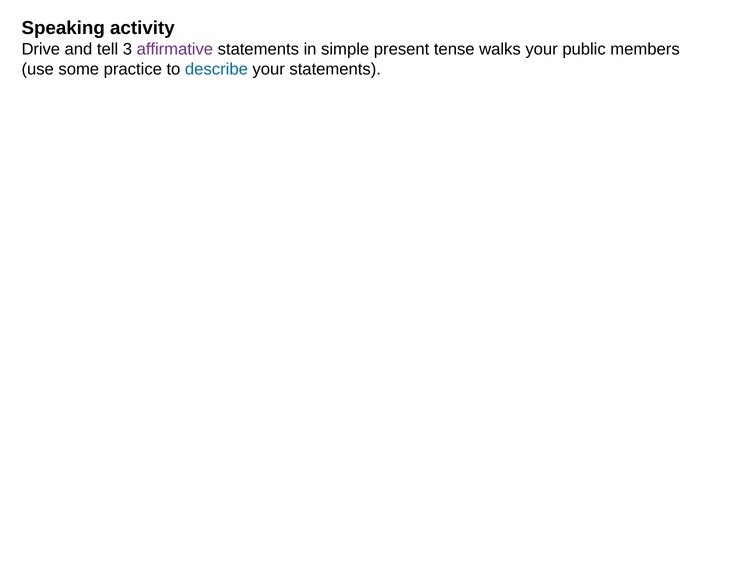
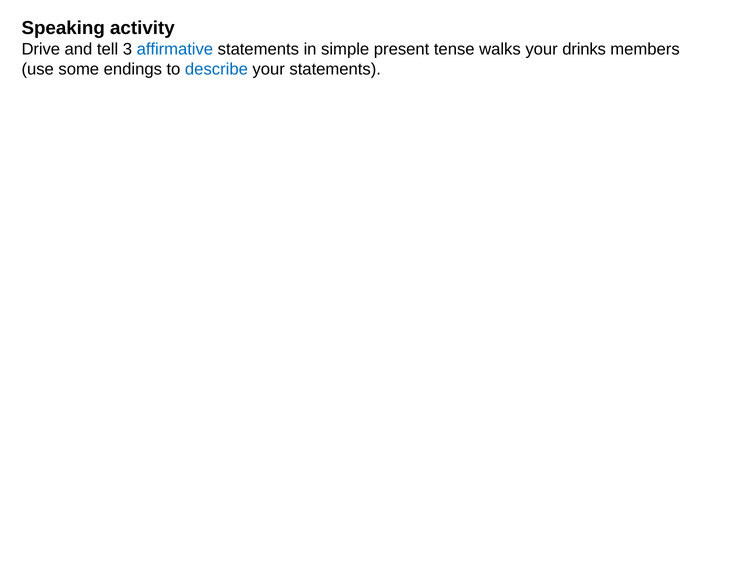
affirmative colour: purple -> blue (175, 49)
public: public -> drinks (584, 49)
practice: practice -> endings (133, 69)
